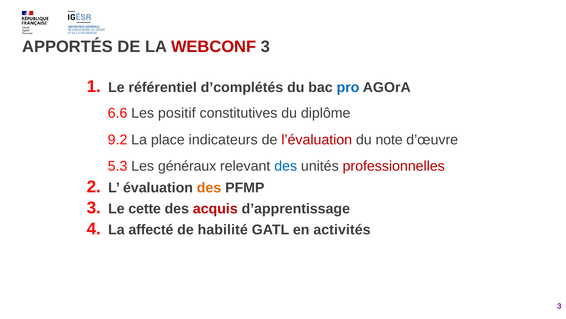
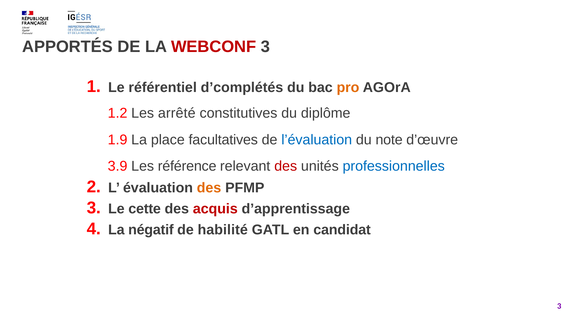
pro colour: blue -> orange (348, 87)
6.6: 6.6 -> 1.2 (118, 113)
positif: positif -> arrêté (177, 113)
9.2: 9.2 -> 1.9 (118, 139)
indicateurs: indicateurs -> facultatives (223, 139)
l’évaluation colour: red -> blue (317, 139)
5.3: 5.3 -> 3.9 (118, 166)
généraux: généraux -> référence (187, 166)
des colour: blue -> red (286, 166)
professionnelles colour: red -> blue (394, 166)
affecté: affecté -> négatif (151, 229)
activités: activités -> candidat (342, 229)
